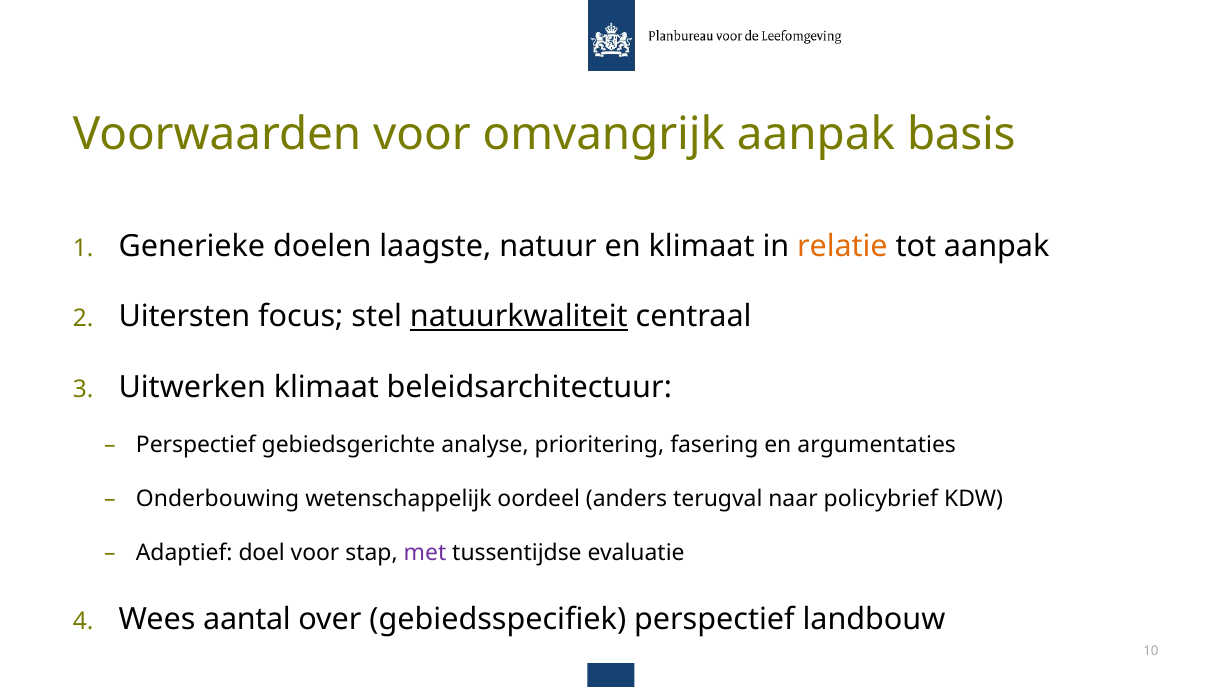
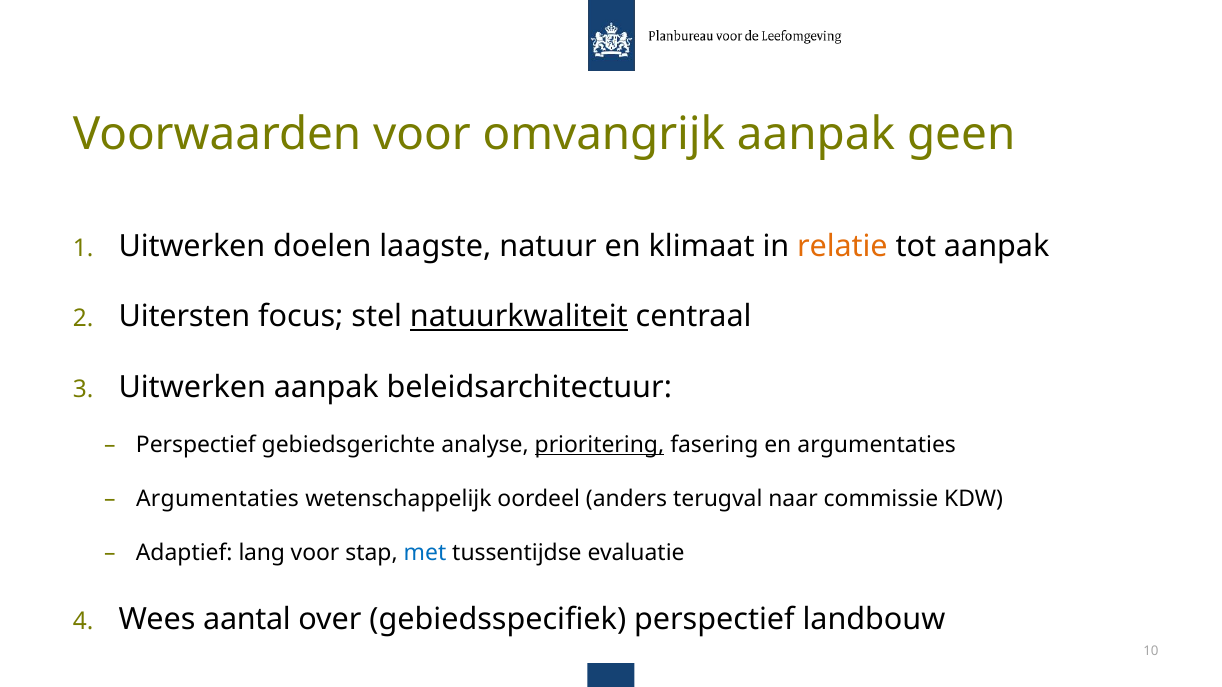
basis: basis -> geen (961, 135)
Generieke: Generieke -> Uitwerken (192, 247)
Uitwerken klimaat: klimaat -> aanpak (326, 387)
prioritering underline: none -> present (599, 445)
Onderbouwing: Onderbouwing -> Argumentaties (218, 499)
policybrief: policybrief -> commissie (881, 499)
doel: doel -> lang (262, 553)
met colour: purple -> blue (425, 553)
